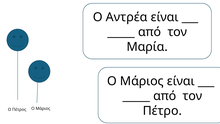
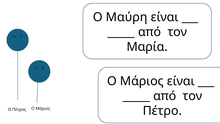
Αντρέα: Αντρέα -> Μαύρη (127, 17)
